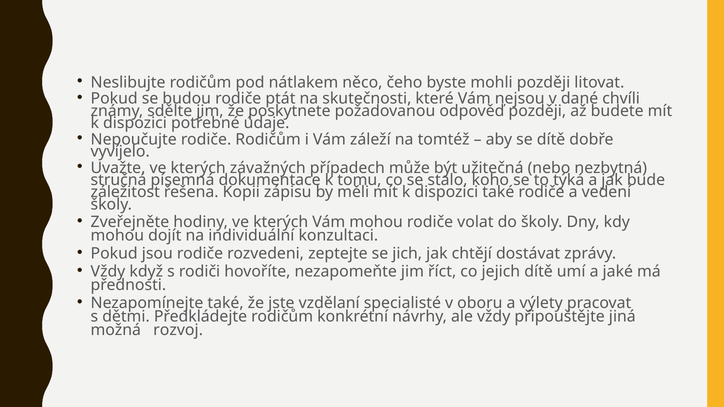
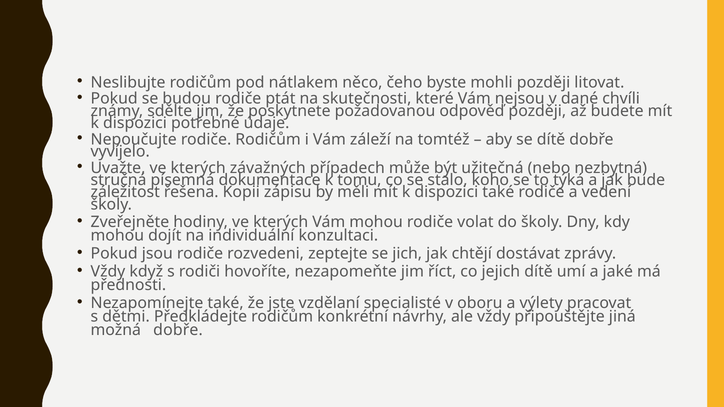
možná rozvoj: rozvoj -> dobře (178, 330)
